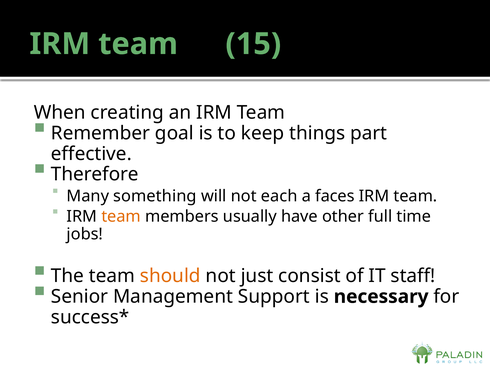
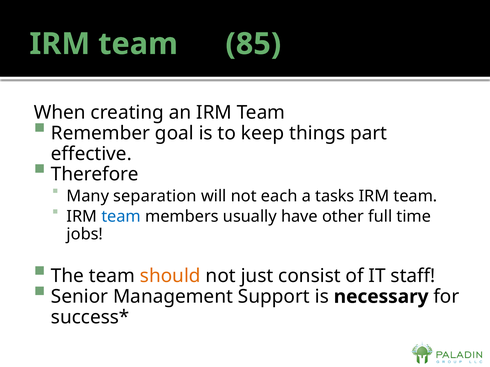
15: 15 -> 85 (253, 44)
something: something -> separation (155, 196)
faces: faces -> tasks (335, 196)
team colour: orange -> blue (121, 217)
